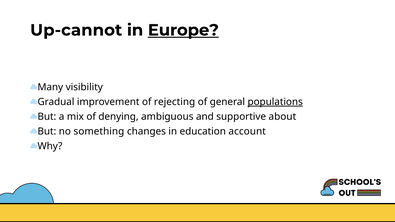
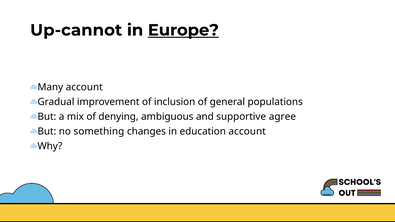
Many visibility: visibility -> account (84, 87)
rejecting: rejecting -> inclusion (175, 102)
populations underline: present -> none (275, 102)
about: about -> agree (282, 117)
